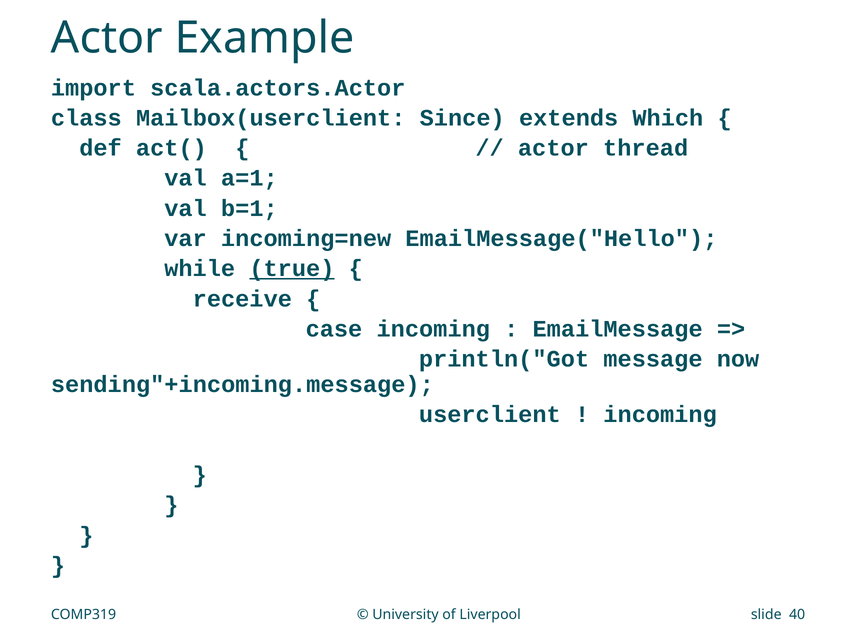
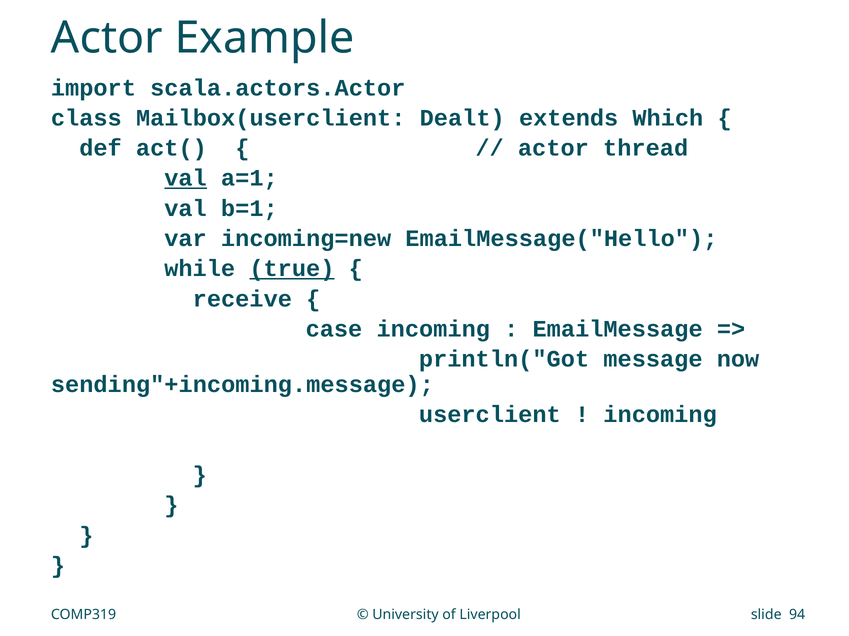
Since: Since -> Dealt (462, 118)
val underline: none -> present (186, 178)
40: 40 -> 94 (797, 615)
